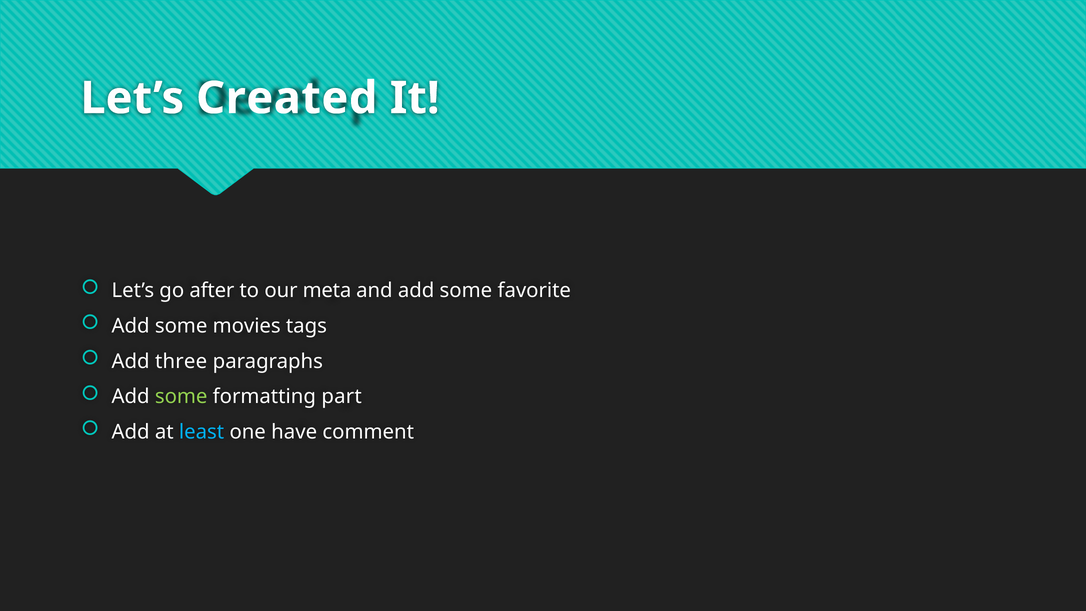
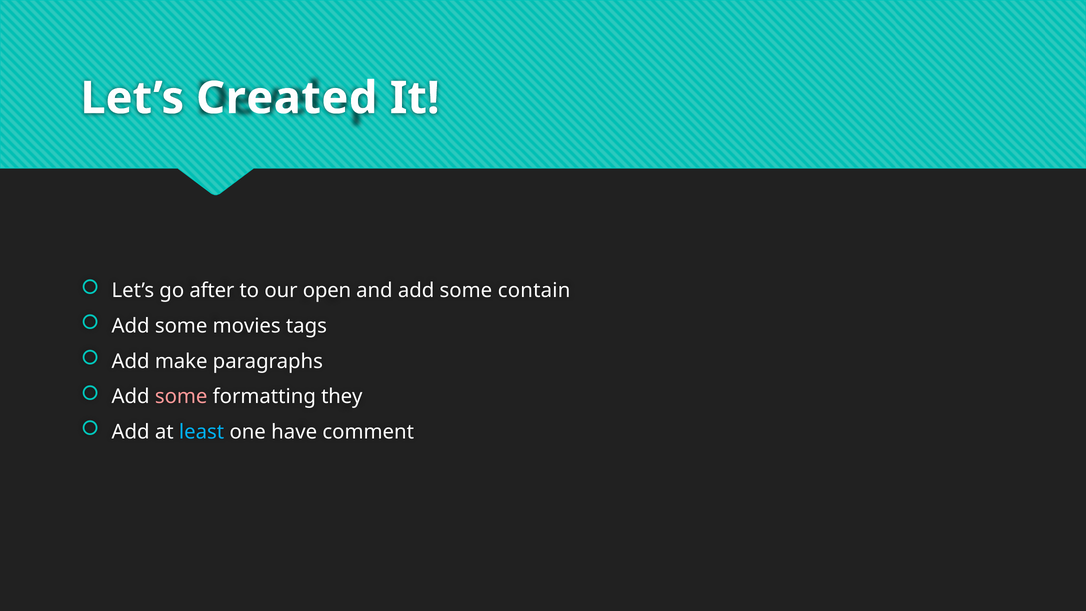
meta: meta -> open (327, 291)
favorite: favorite -> contain (534, 291)
three: three -> make (181, 361)
some colour: light green -> pink (181, 397)
part: part -> they (342, 397)
